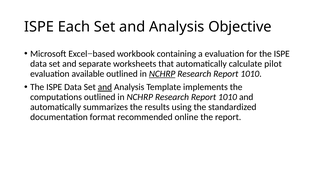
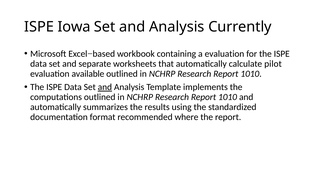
Each: Each -> Iowa (74, 27)
Objective: Objective -> Currently (240, 27)
NCHRP underline: present -> none (162, 74)
online: online -> where (187, 117)
